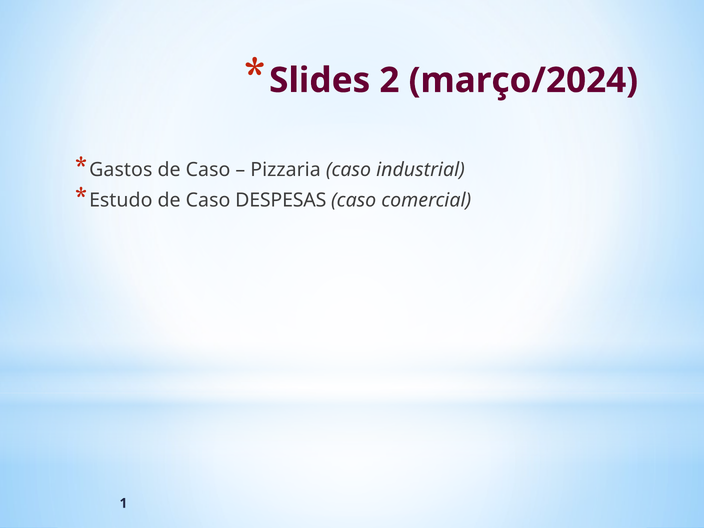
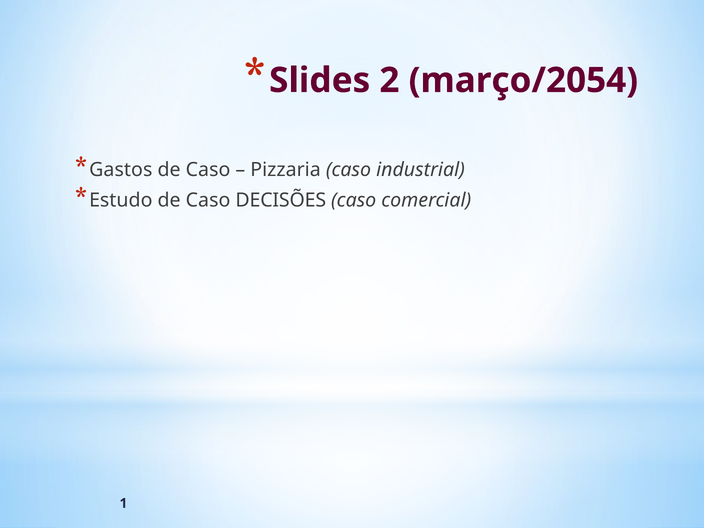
março/2024: março/2024 -> março/2054 (523, 80)
DESPESAS: DESPESAS -> DECISÕES (281, 200)
